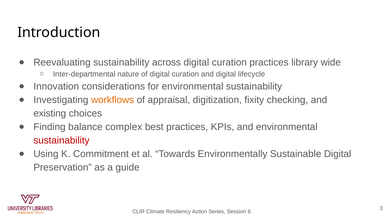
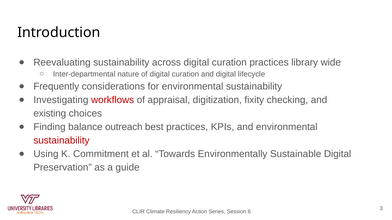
Innovation: Innovation -> Frequently (56, 87)
workflows colour: orange -> red (113, 100)
complex: complex -> outreach (124, 127)
